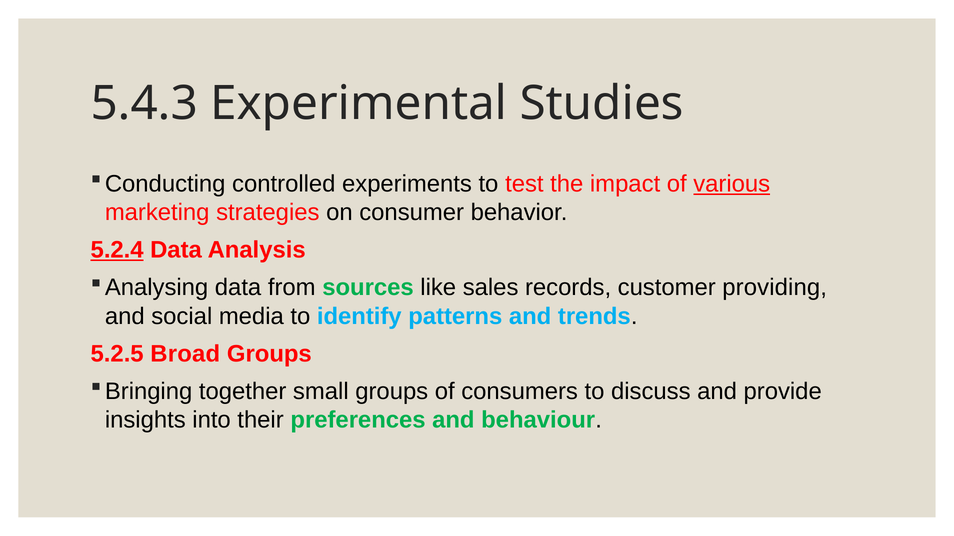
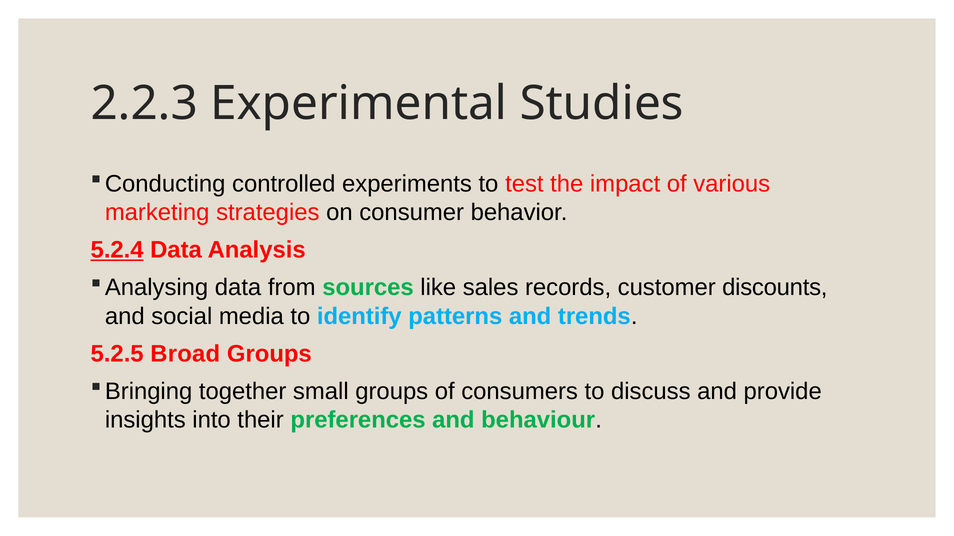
5.4.3: 5.4.3 -> 2.2.3 (144, 104)
various underline: present -> none (732, 184)
providing: providing -> discounts (775, 288)
